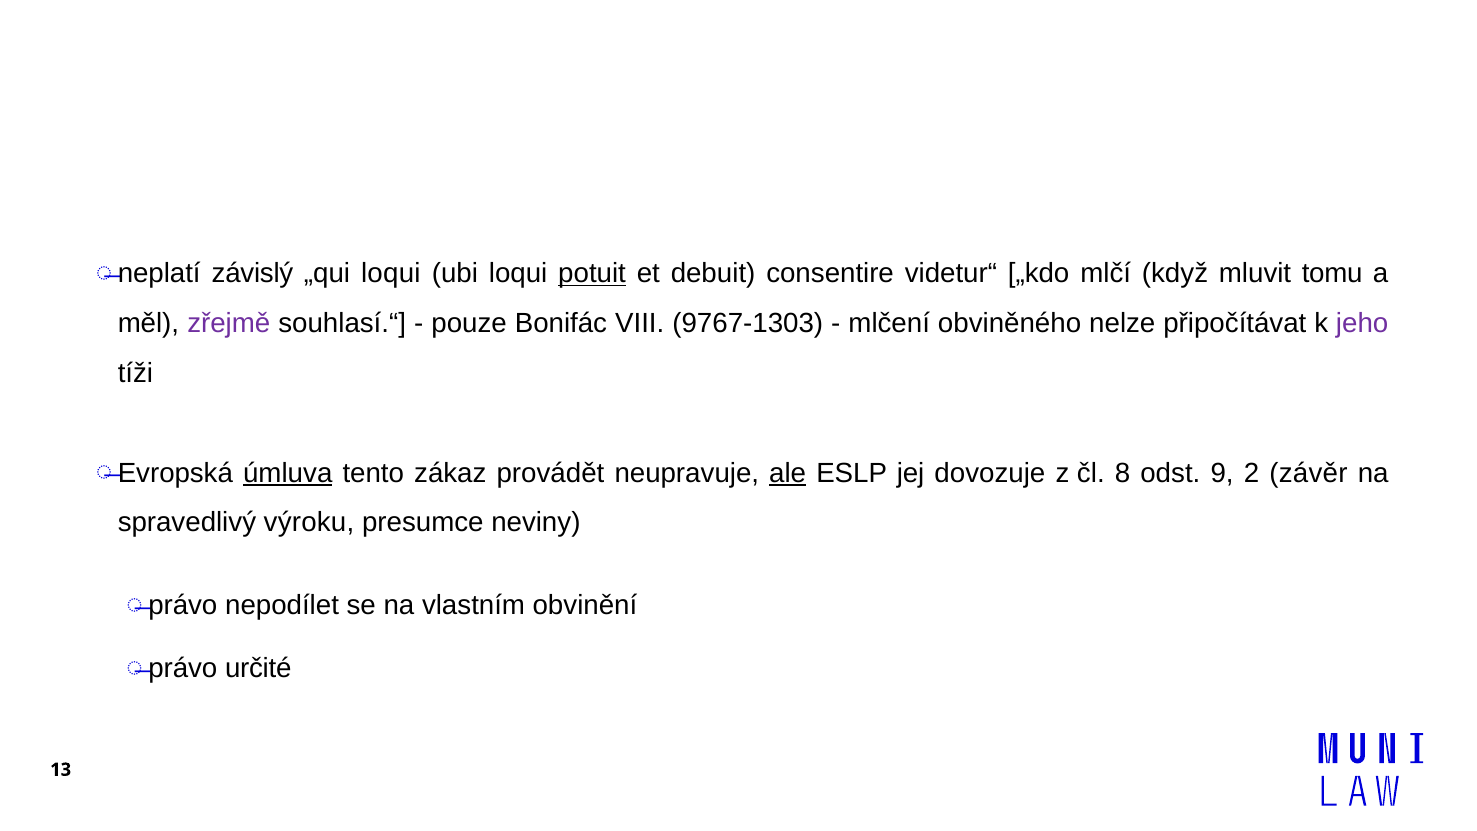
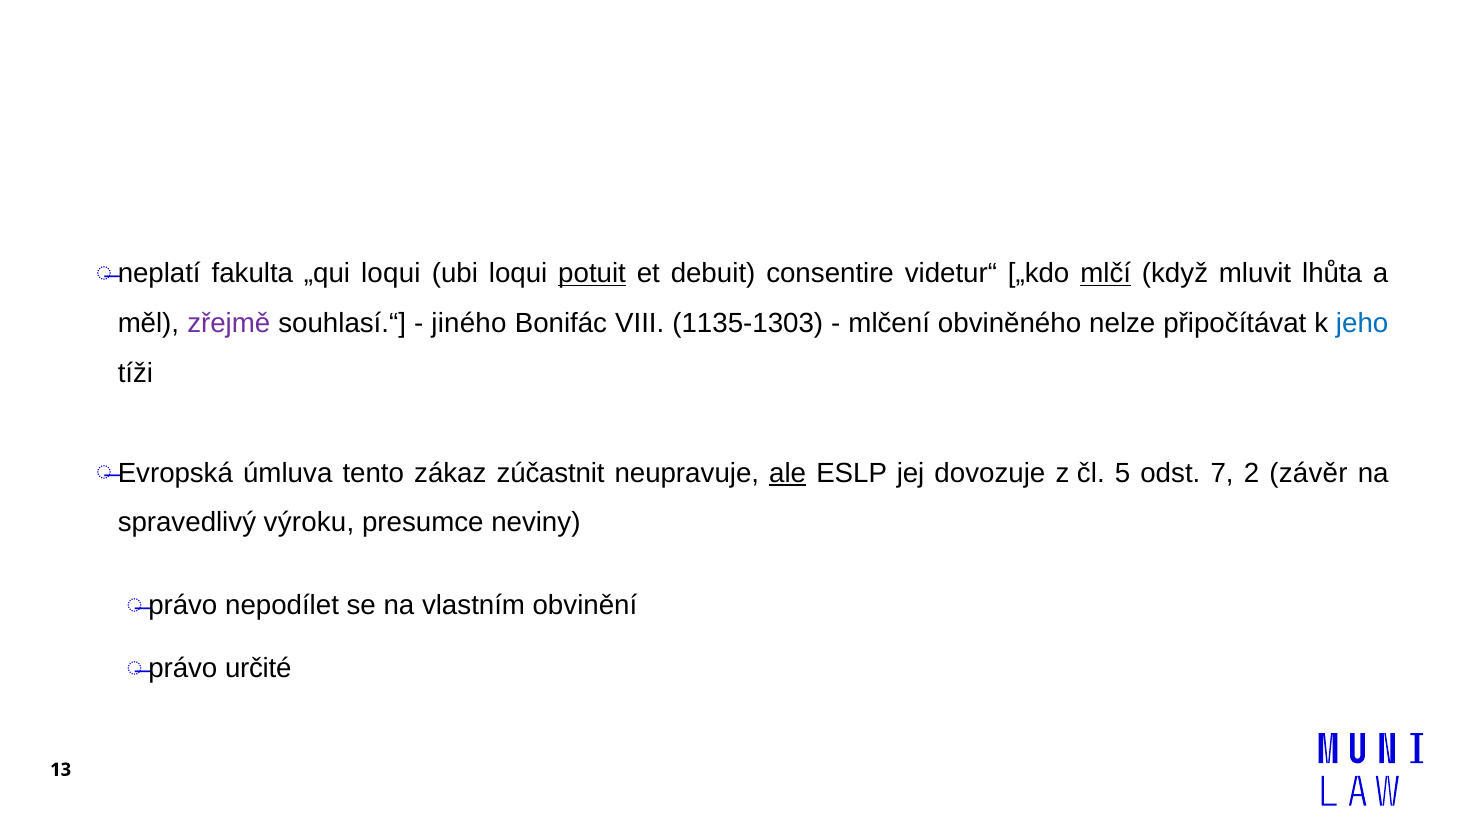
závislý: závislý -> fakulta (252, 273)
mlčí underline: none -> present (1106, 273)
tomu: tomu -> lhůta (1332, 273)
pouze: pouze -> jiného (469, 323)
9767-1303: 9767-1303 -> 1135-1303 (748, 323)
jeho colour: purple -> blue (1362, 323)
úmluva underline: present -> none (288, 473)
provádět: provádět -> zúčastnit (551, 473)
8: 8 -> 5 (1122, 473)
9: 9 -> 7 (1222, 473)
